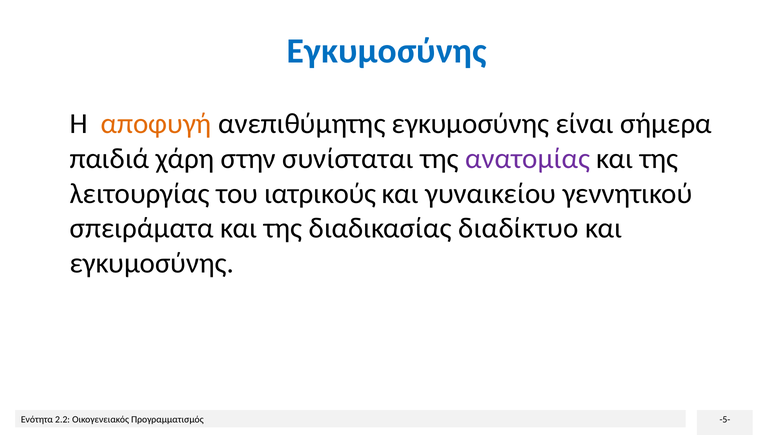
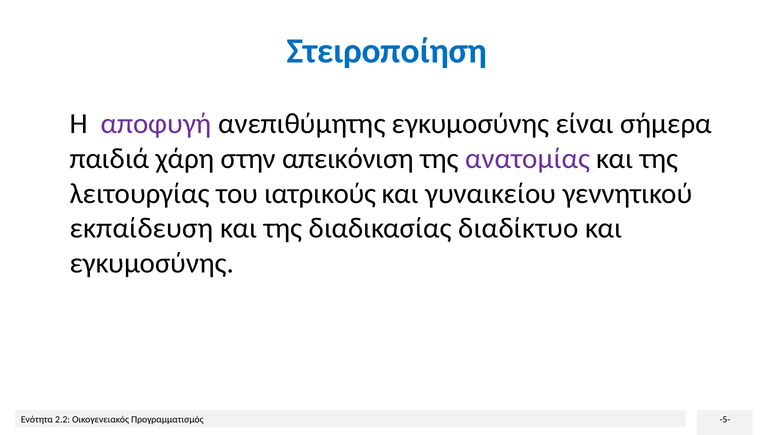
Εγκυμοσύνης: Εγκυμοσύνης -> Στειροποίηση (387, 51)
αποφυγή colour: orange -> purple (156, 124)
συνίσταται: συνίσταται -> απεικόνιση (348, 159)
σπειράματα: σπειράματα -> εκπαίδευση (142, 228)
